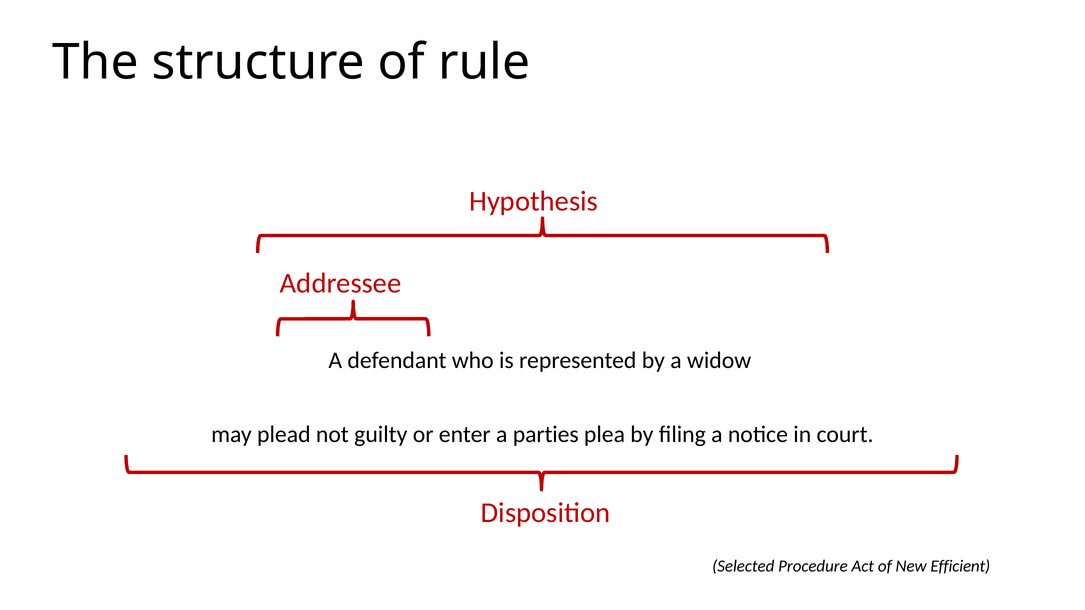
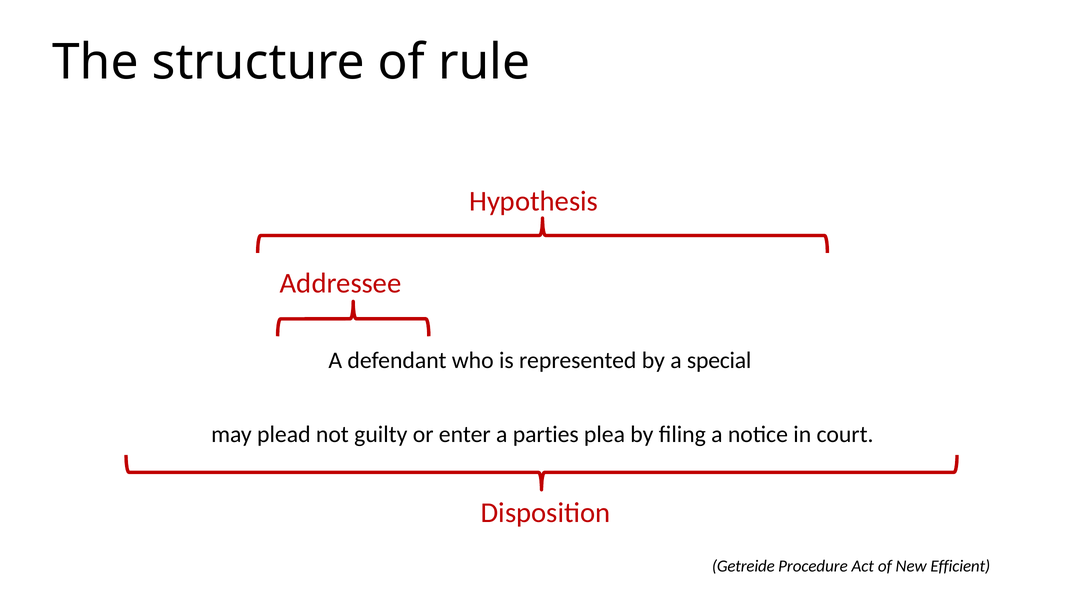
widow: widow -> special (719, 361)
Selected: Selected -> Getreide (743, 566)
